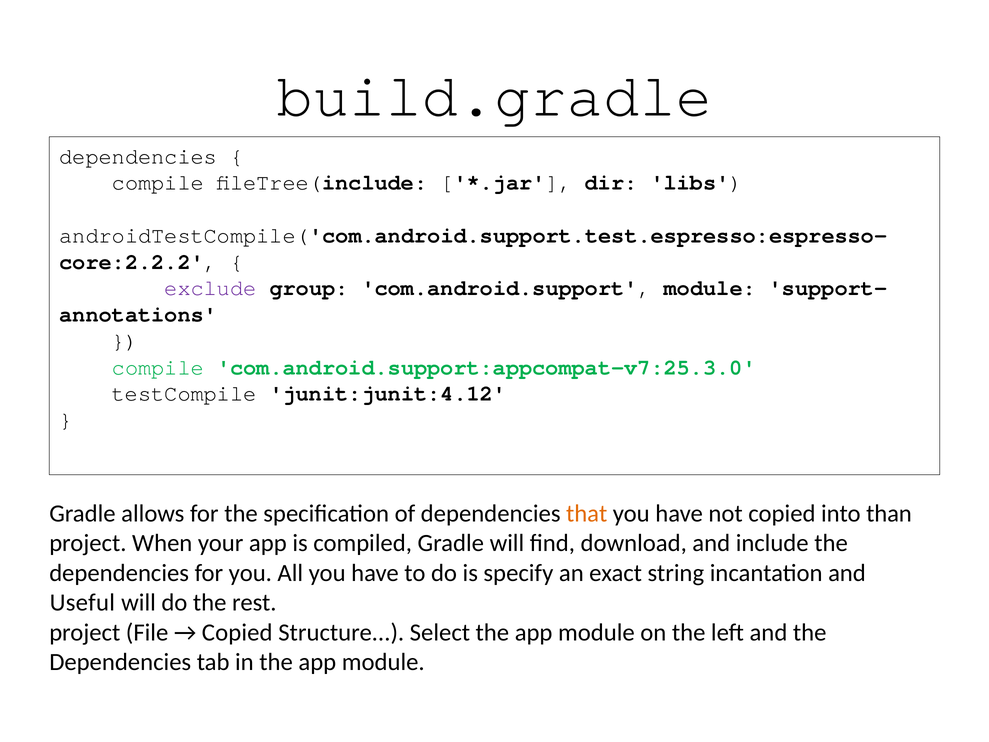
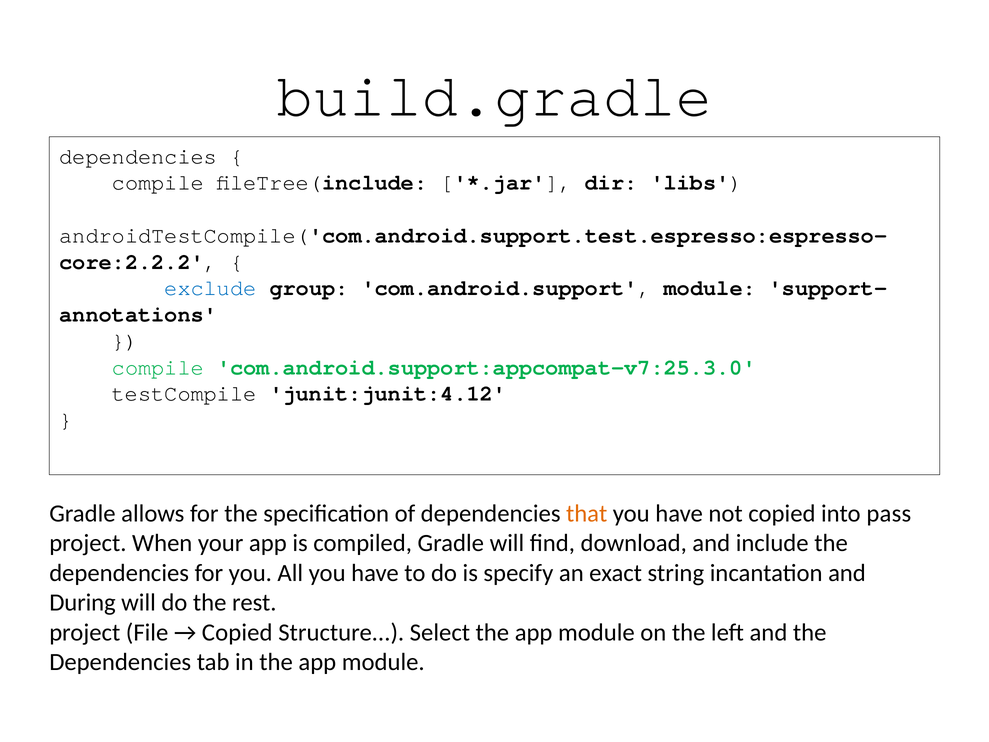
exclude colour: purple -> blue (210, 288)
than: than -> pass (889, 513)
Useful: Useful -> During (82, 602)
